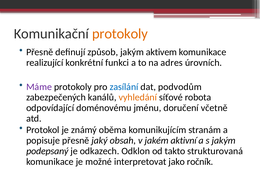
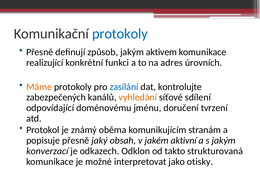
protokoly colour: orange -> blue (120, 34)
Máme colour: purple -> orange (39, 87)
podvodům: podvodům -> kontrolujte (180, 87)
robota: robota -> sdílení (198, 97)
včetně: včetně -> tvrzení (214, 108)
podepsaný: podepsaný -> konverzací (47, 151)
ročník: ročník -> otisky (200, 162)
